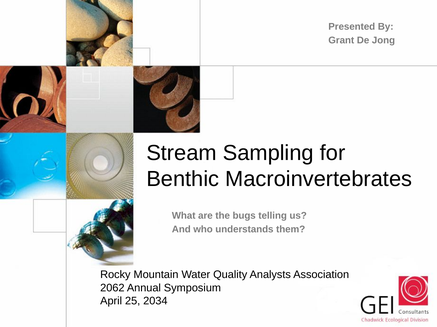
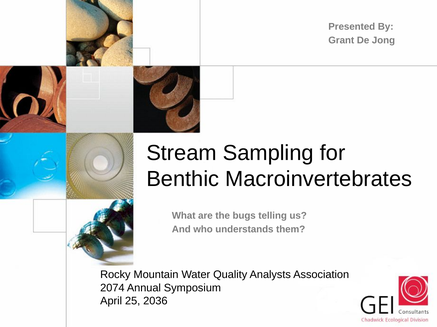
2062: 2062 -> 2074 (112, 288)
2034: 2034 -> 2036 (155, 302)
